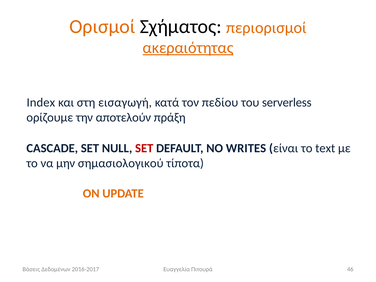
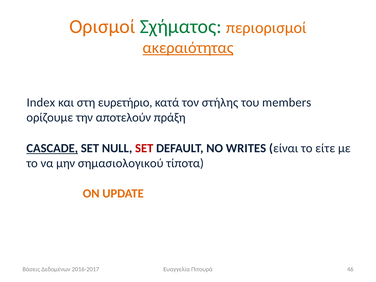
Σχήματος colour: black -> green (181, 26)
εισαγωγή: εισαγωγή -> ευρετήριο (125, 102)
πεδίου: πεδίου -> στήλης (220, 102)
serverless: serverless -> members (287, 102)
CASCADE underline: none -> present (52, 148)
text: text -> είτε (325, 148)
